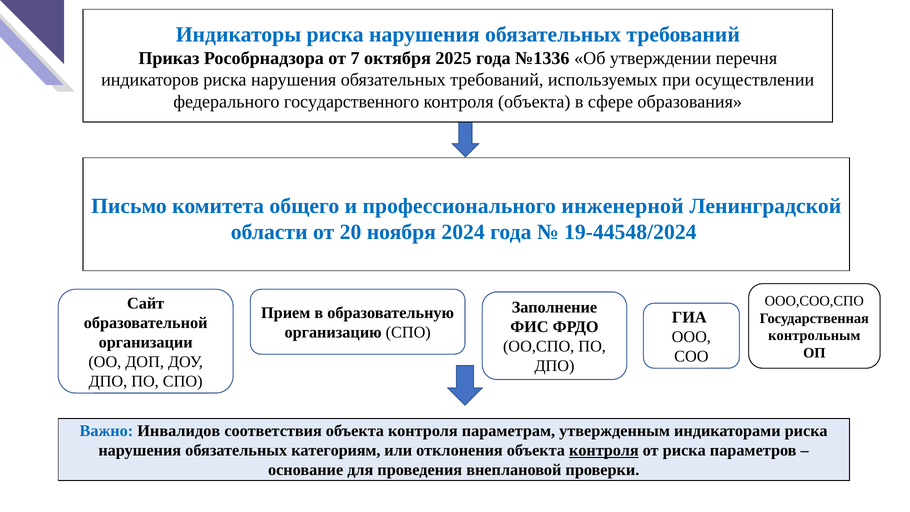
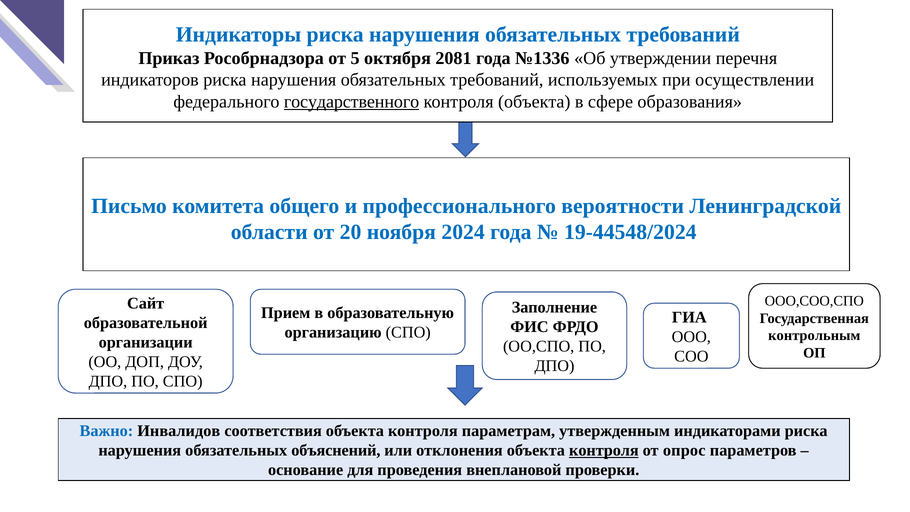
7: 7 -> 5 (355, 58)
2025: 2025 -> 2081 (453, 58)
государственного underline: none -> present (352, 102)
инженерной: инженерной -> вероятности (623, 206)
категориям: категориям -> объяснений (336, 450)
от риска: риска -> опрос (684, 450)
